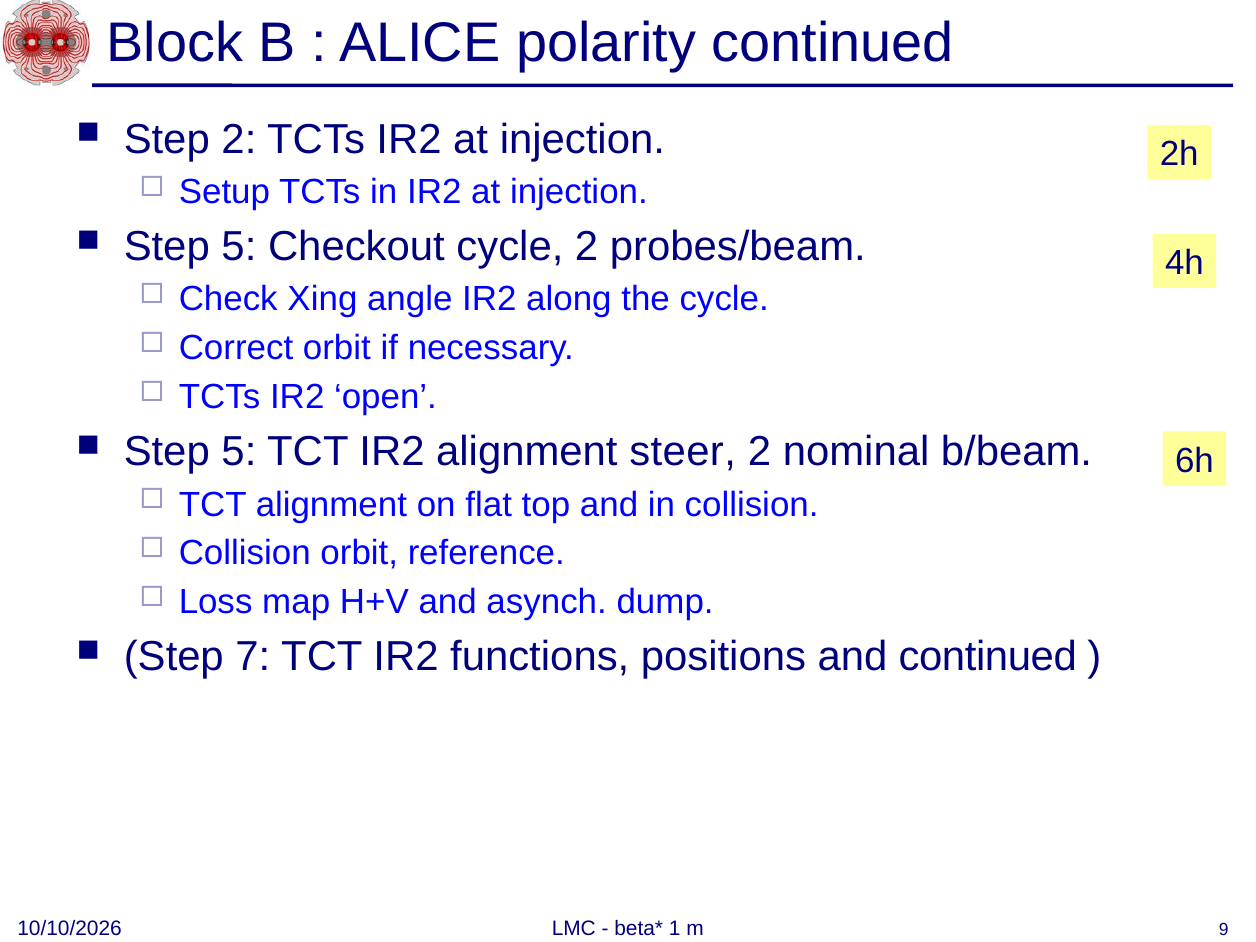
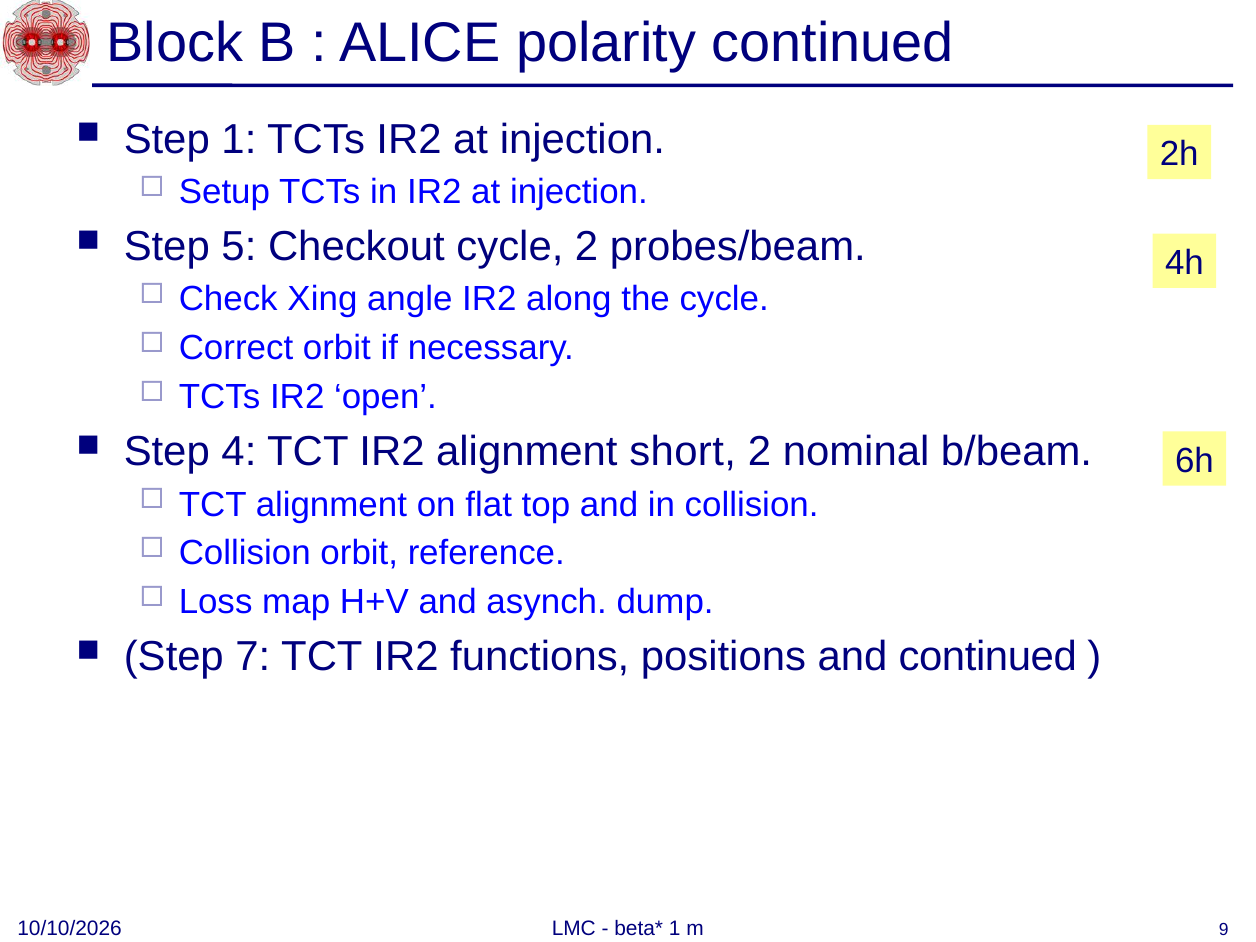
Step 2: 2 -> 1 (239, 139)
5: 5 -> 4 (239, 452)
steer: steer -> short (683, 452)
